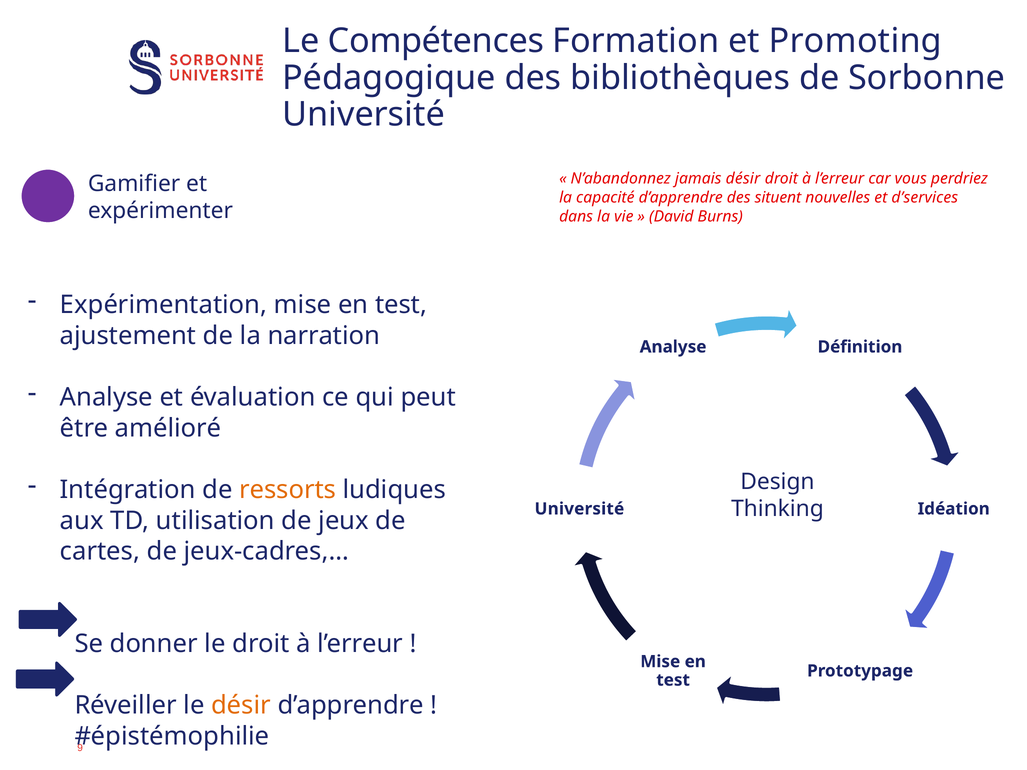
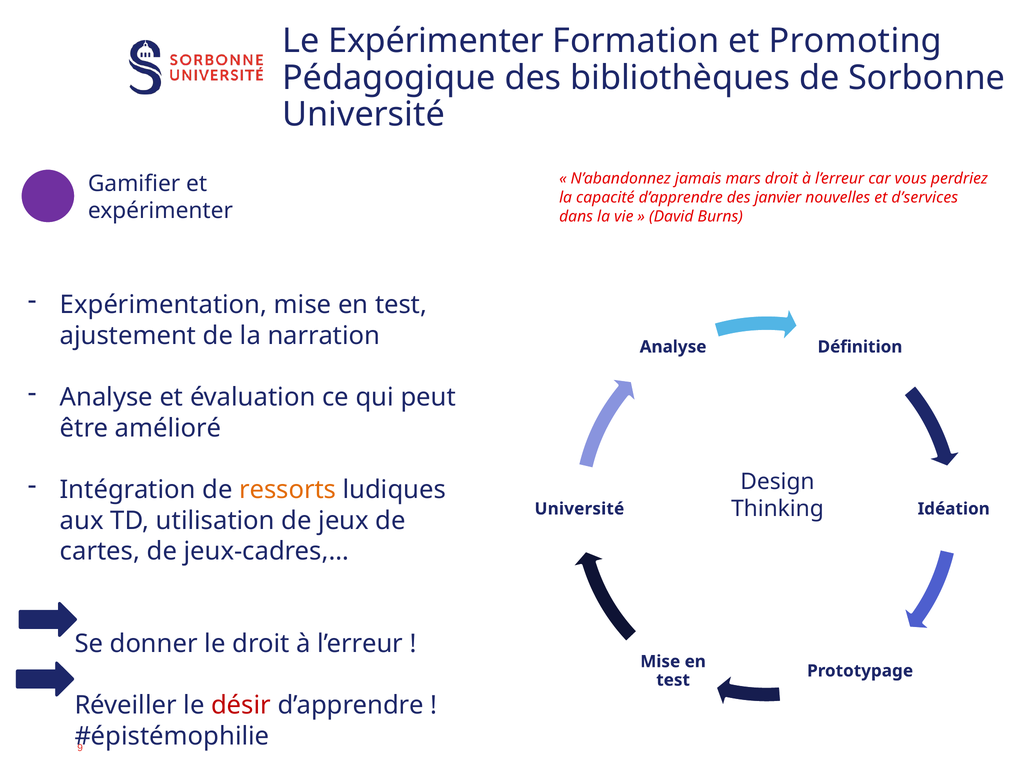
Le Compétences: Compétences -> Expérimenter (436, 41)
jamais désir: désir -> mars (743, 179)
situent: situent -> janvier (778, 198)
désir colour: orange -> red (241, 706)
